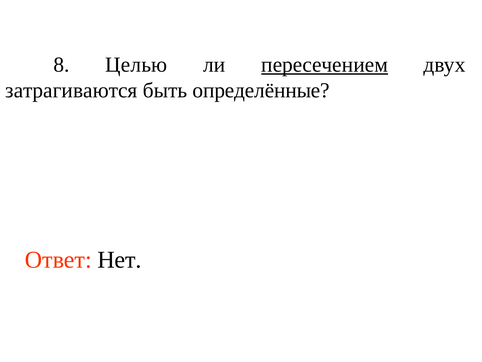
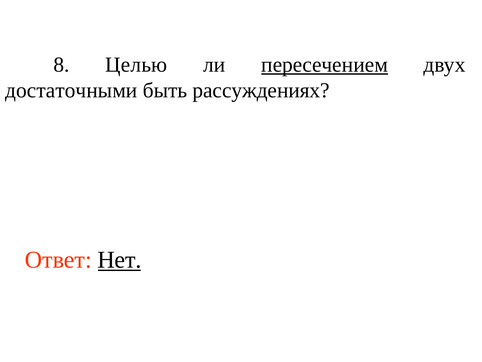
затрагиваются: затрагиваются -> достаточными (71, 90)
определённые: определённые -> рассуждениях (261, 90)
Нет underline: none -> present (119, 260)
